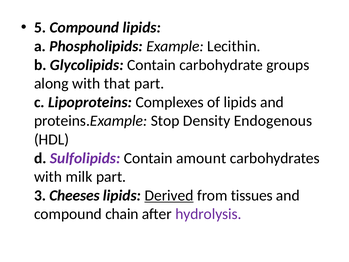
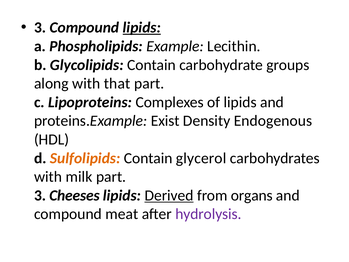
5: 5 -> 3 (40, 28)
lipids underline: none -> present (142, 28)
Stop: Stop -> Exist (165, 121)
Sulfolipids colour: purple -> orange (85, 158)
amount: amount -> glycerol (201, 158)
tissues: tissues -> organs (252, 195)
chain: chain -> meat (122, 214)
